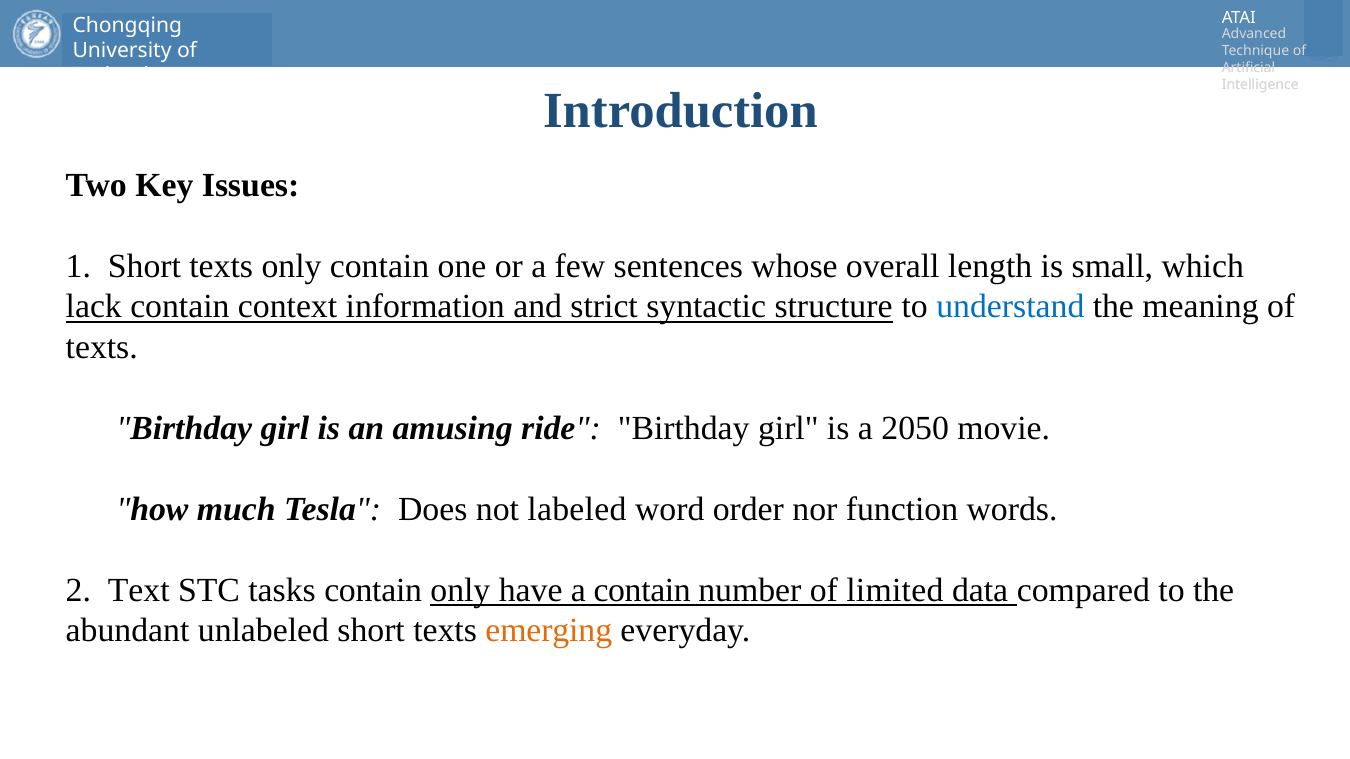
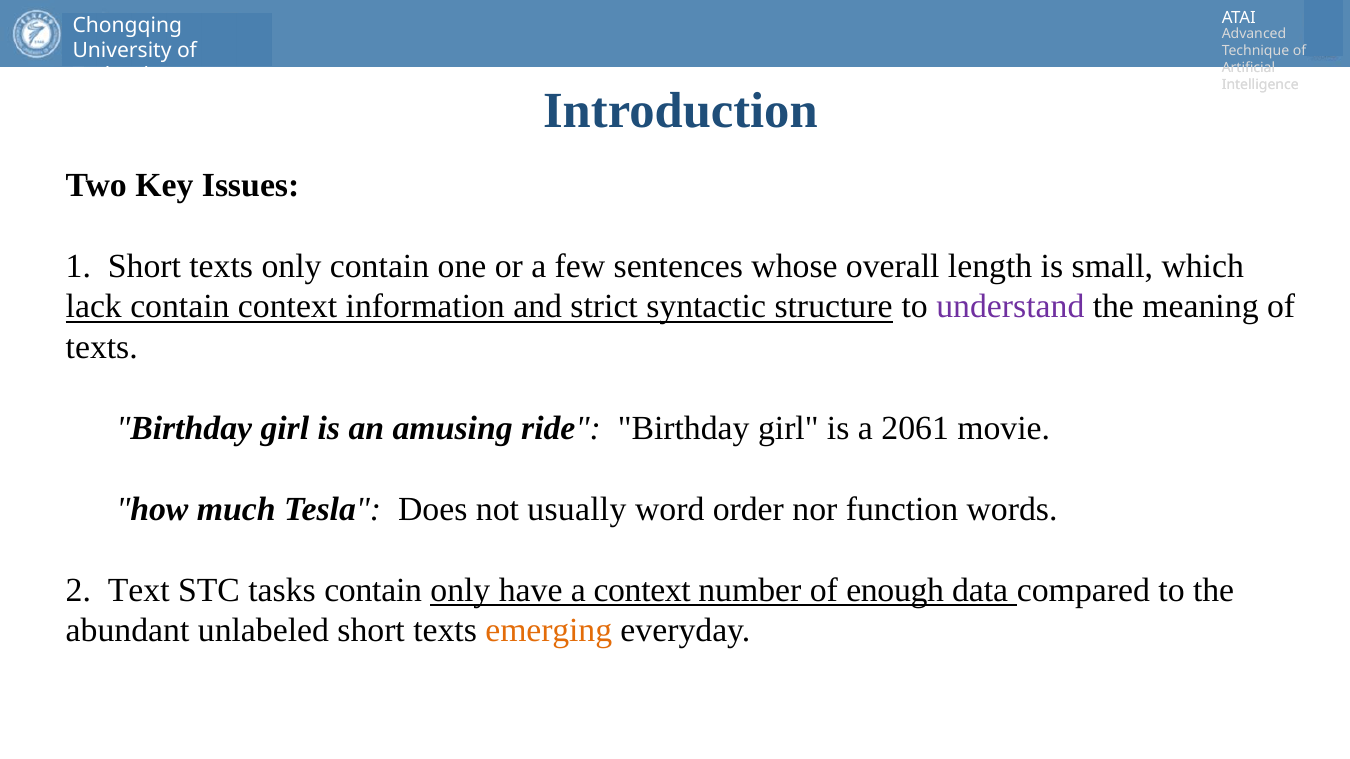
understand colour: blue -> purple (1010, 307)
2050: 2050 -> 2061 (915, 428)
labeled: labeled -> usually (577, 509)
a contain: contain -> context (642, 590)
limited: limited -> enough (895, 590)
